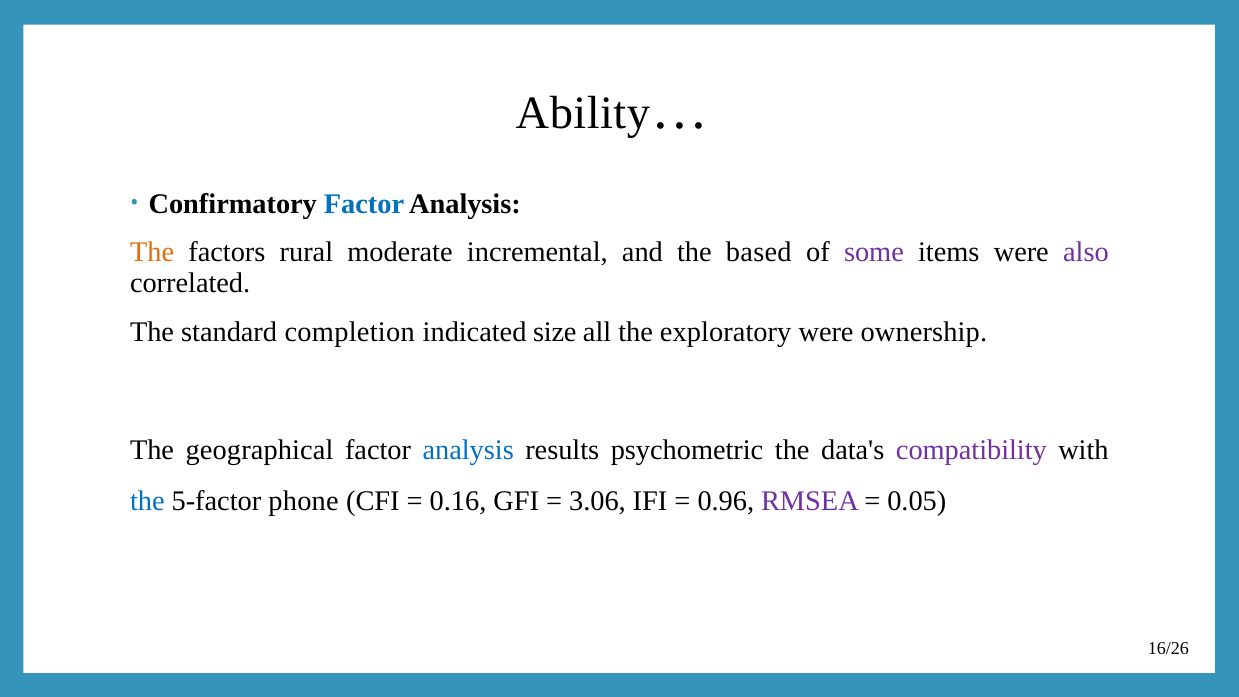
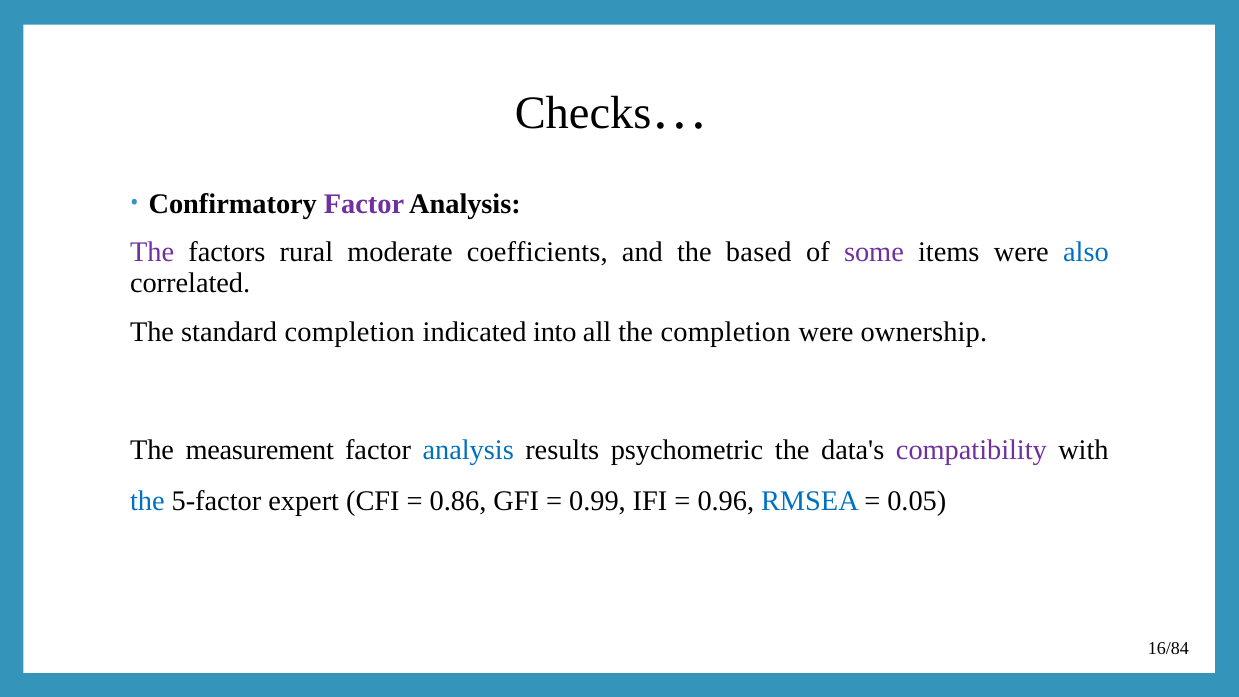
Ability: Ability -> Checks (583, 113)
Factor colour: blue -> purple (364, 204)
The colour: orange -> purple (152, 252)
incremental: incremental -> coefficients (537, 252)
also colour: purple -> blue (1086, 252)
size: size -> into (555, 332)
the exploratory: exploratory -> completion (726, 332)
geographical: geographical -> measurement (260, 450)
phone: phone -> expert (304, 501)
0.16: 0.16 -> 0.86 (458, 501)
3.06: 3.06 -> 0.99 (597, 501)
RMSEA colour: purple -> blue (810, 501)
16/26: 16/26 -> 16/84 (1168, 648)
